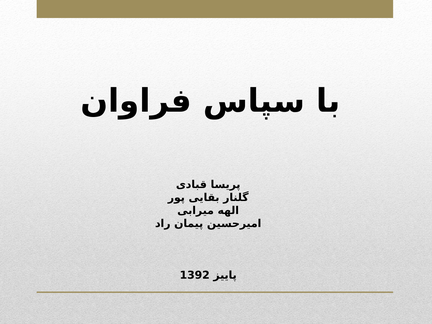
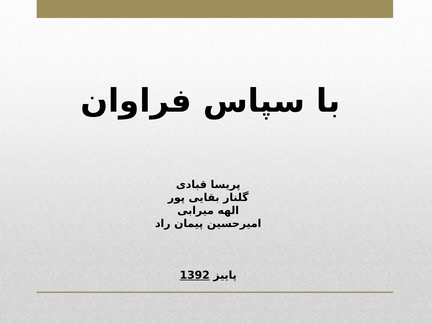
1392 underline: none -> present (195, 275)
